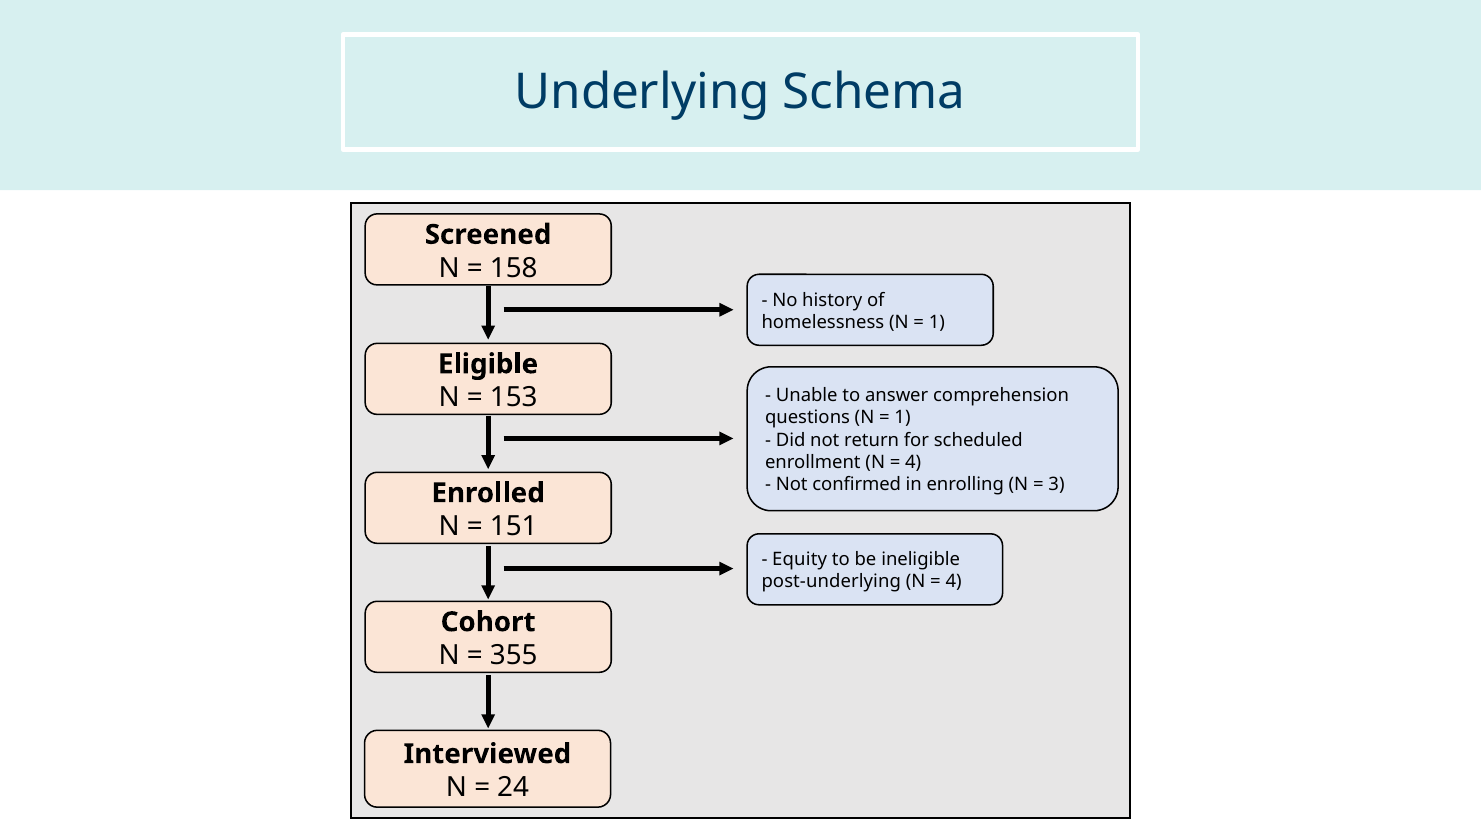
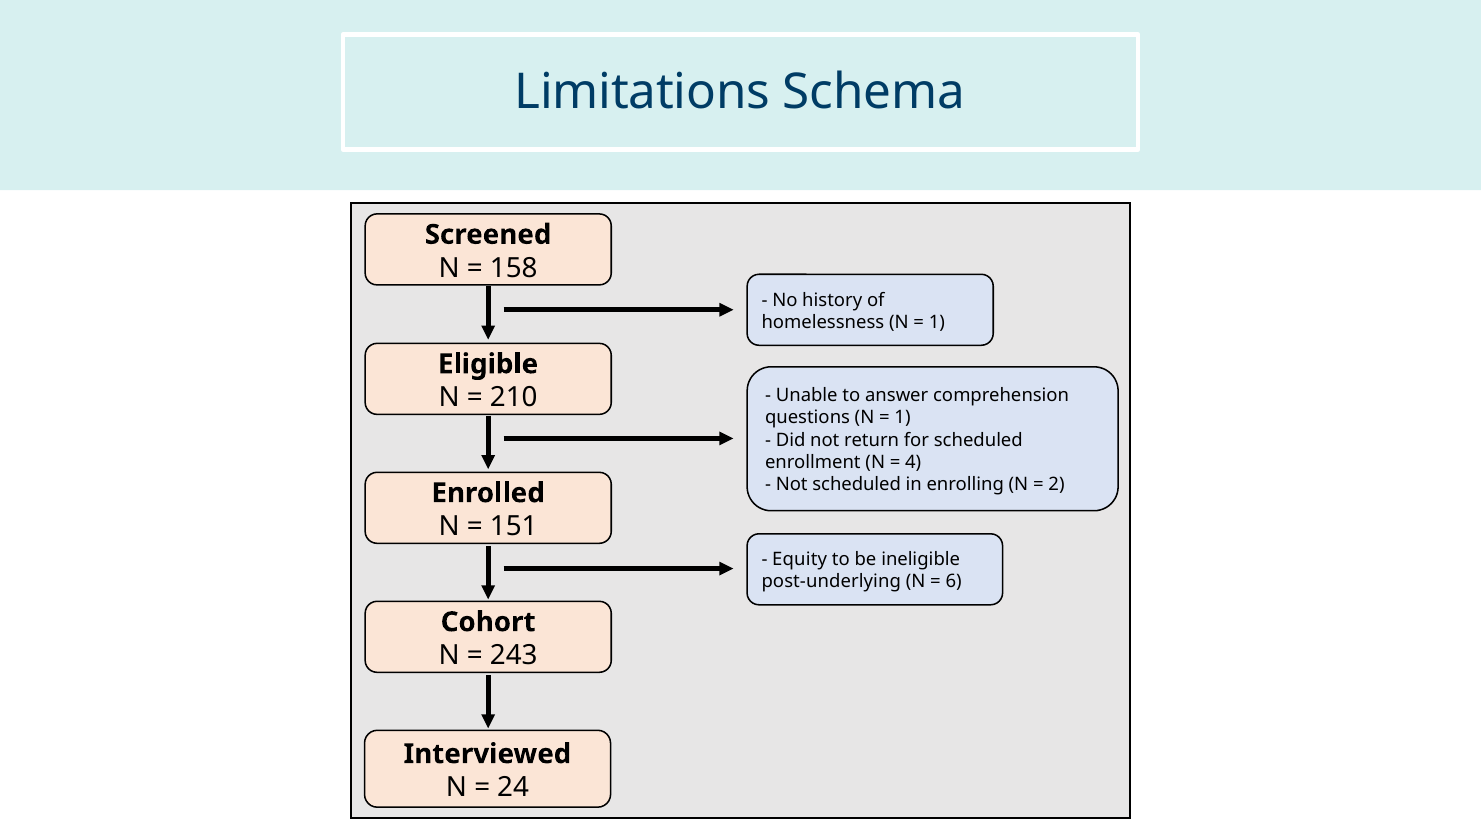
Underlying: Underlying -> Limitations (642, 92)
153: 153 -> 210 (514, 397)
Not confirmed: confirmed -> scheduled (857, 485)
3: 3 -> 2 (1057, 485)
4: 4 -> 6 (954, 582)
355: 355 -> 243 (514, 655)
